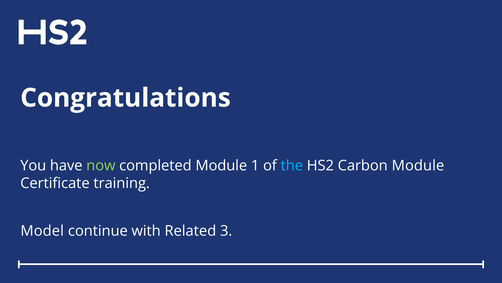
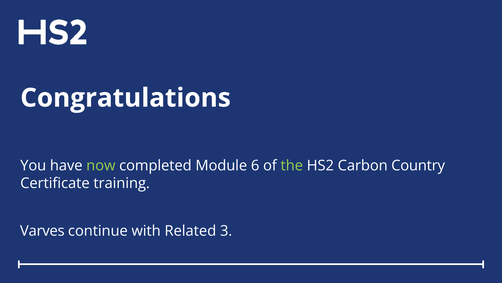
1: 1 -> 6 (255, 165)
the colour: light blue -> light green (292, 165)
Carbon Module: Module -> Country (418, 165)
Model: Model -> Varves (42, 231)
